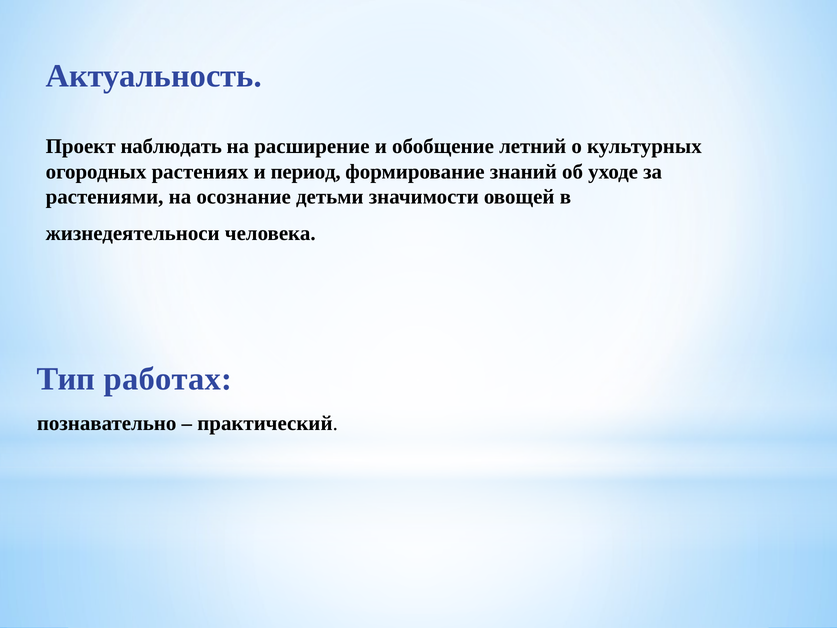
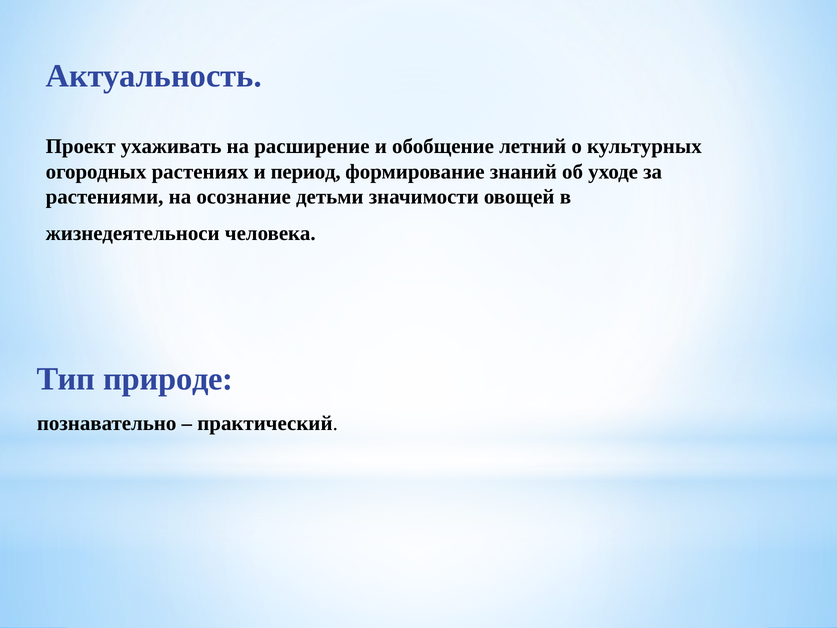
наблюдать: наблюдать -> ухаживать (171, 146)
работах: работах -> природе (168, 379)
